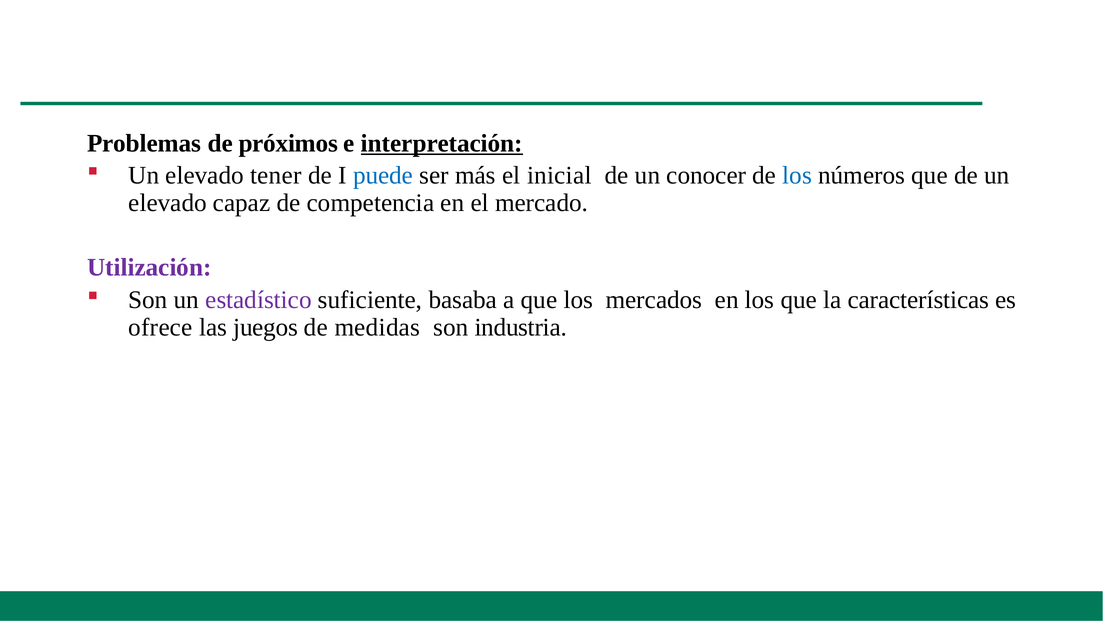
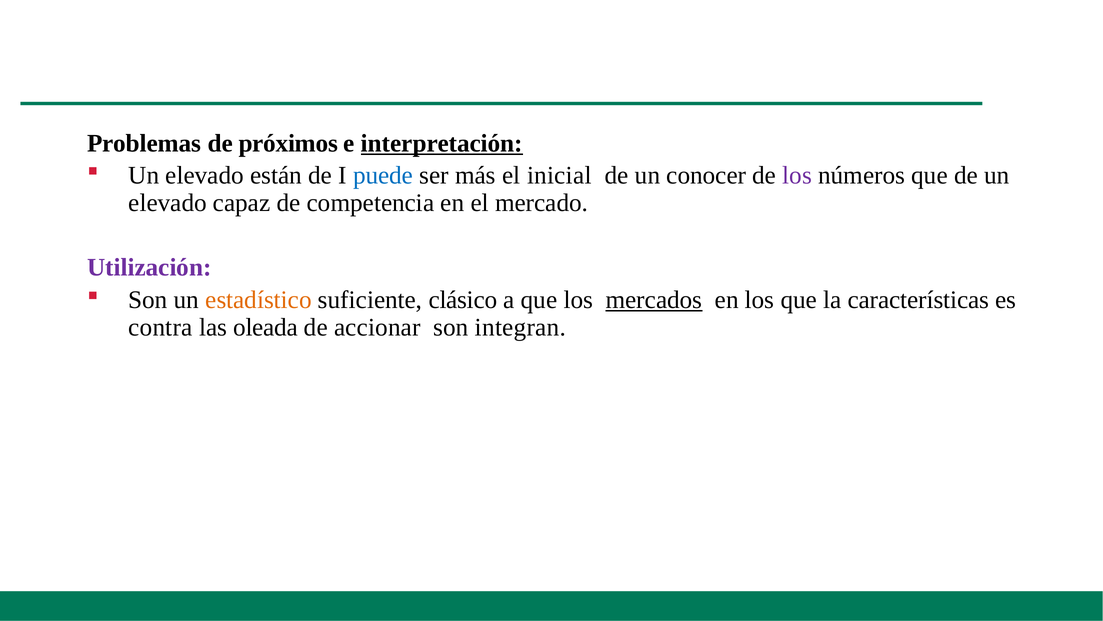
tener: tener -> están (276, 176)
los colour: blue -> purple (797, 176)
estadístico colour: purple -> orange (259, 300)
basaba: basaba -> clásico (463, 300)
mercados underline: none -> present (654, 300)
ofrece: ofrece -> contra (160, 327)
juegos: juegos -> oleada (266, 327)
medidas: medidas -> accionar (377, 327)
industria: industria -> integran (520, 327)
